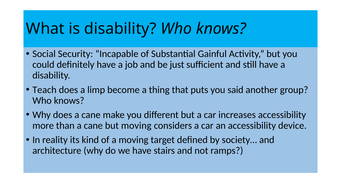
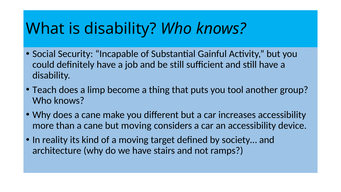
be just: just -> still (177, 65)
said: said -> tool (235, 90)
